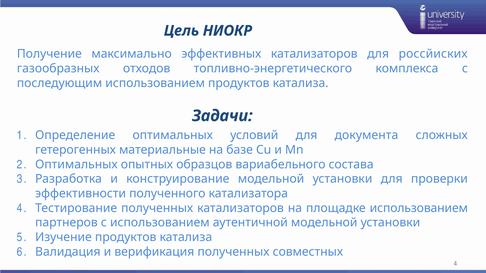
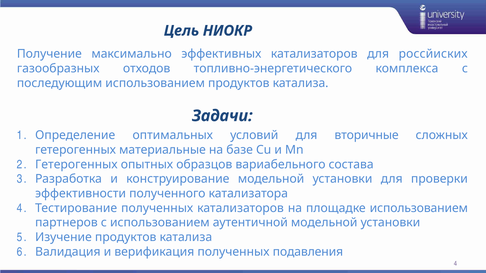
документа: документа -> вторичные (367, 135)
Оптимальных: Оптимальных -> Гетерогенных (76, 165)
совместных: совместных -> подавления (308, 252)
